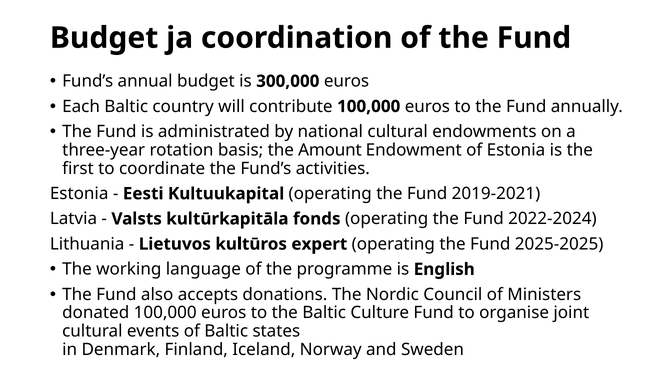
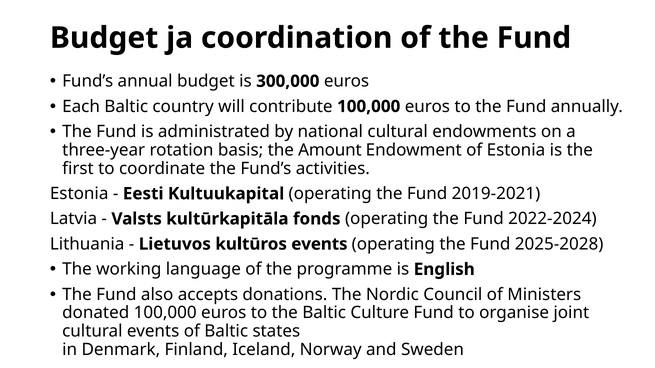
kultūros expert: expert -> events (319, 244)
2025-2025: 2025-2025 -> 2025-2028 (559, 244)
